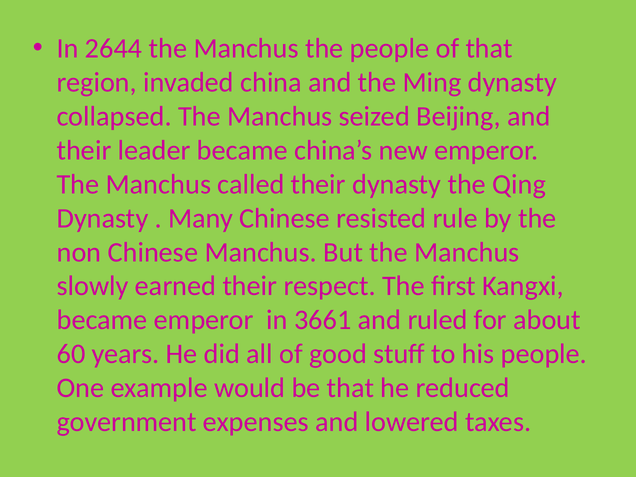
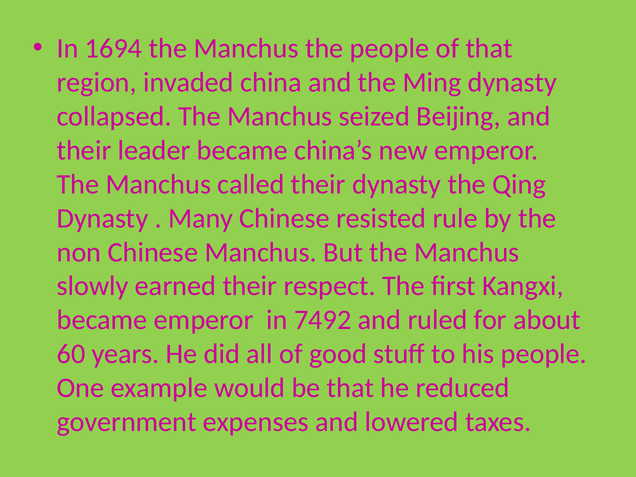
2644: 2644 -> 1694 (114, 49)
3661: 3661 -> 7492 (323, 320)
